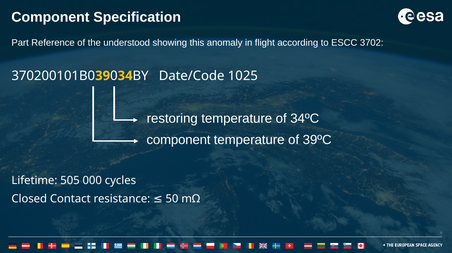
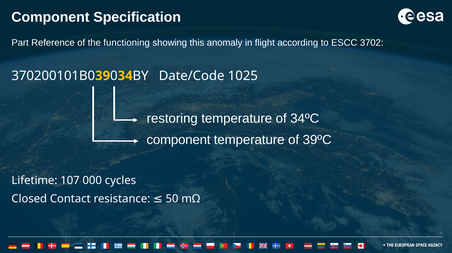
understood: understood -> functioning (127, 43)
505: 505 -> 107 (70, 181)
